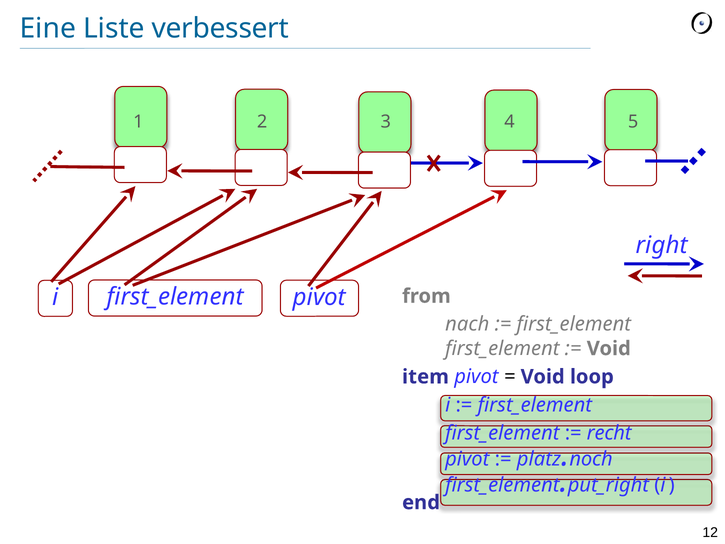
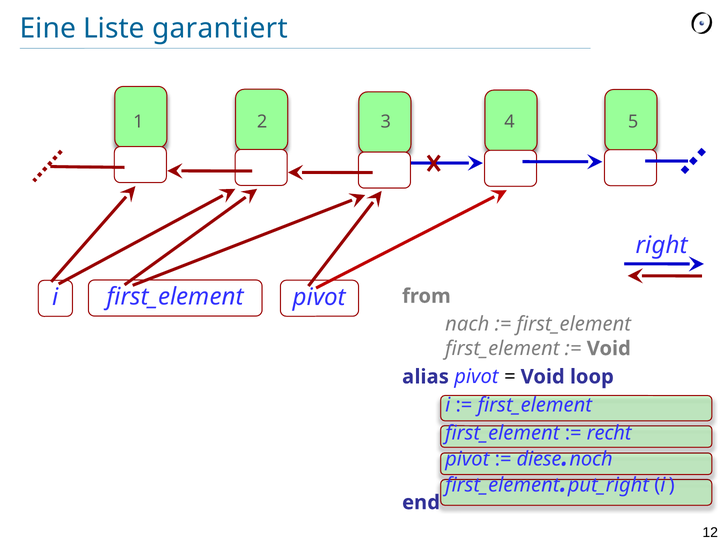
verbessert: verbessert -> garantiert (220, 28)
item: item -> alias (426, 377)
platz: platz -> diese (539, 459)
